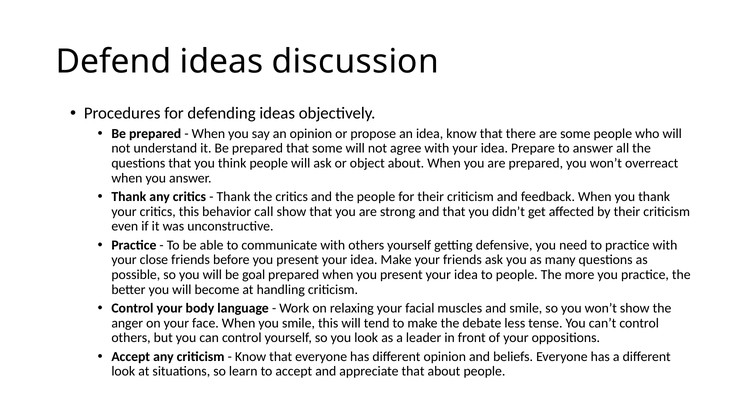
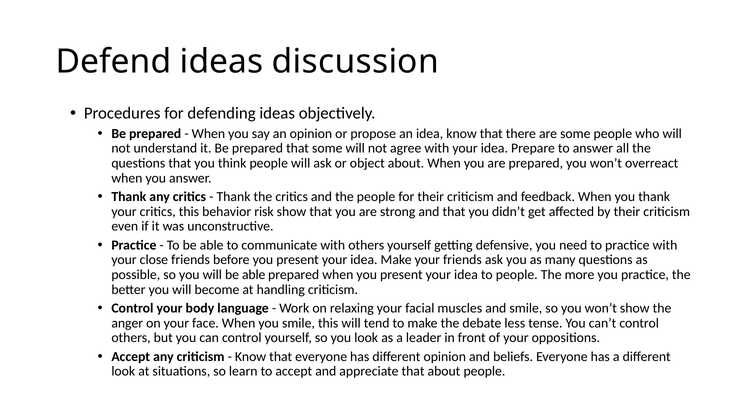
call: call -> risk (264, 212)
will be goal: goal -> able (254, 275)
